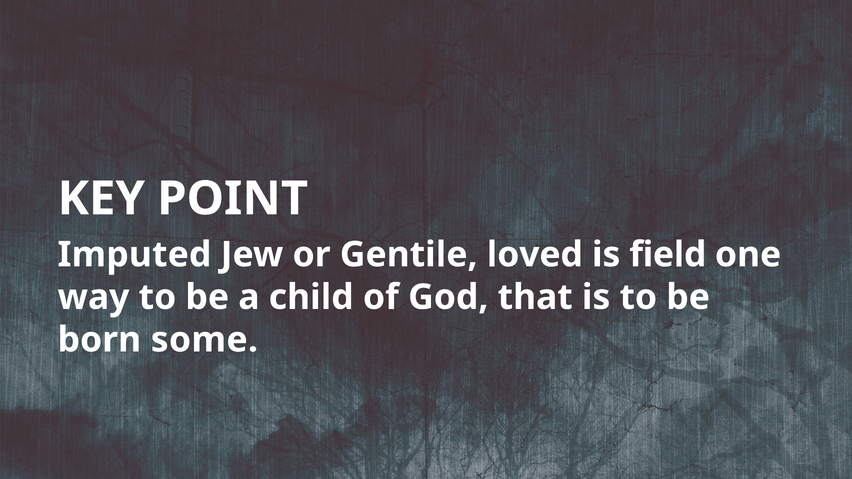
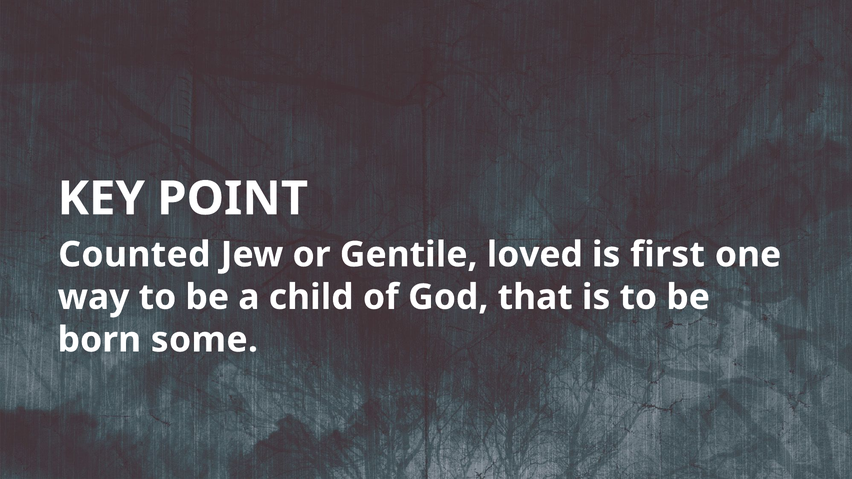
Imputed: Imputed -> Counted (134, 255)
field: field -> first (667, 255)
